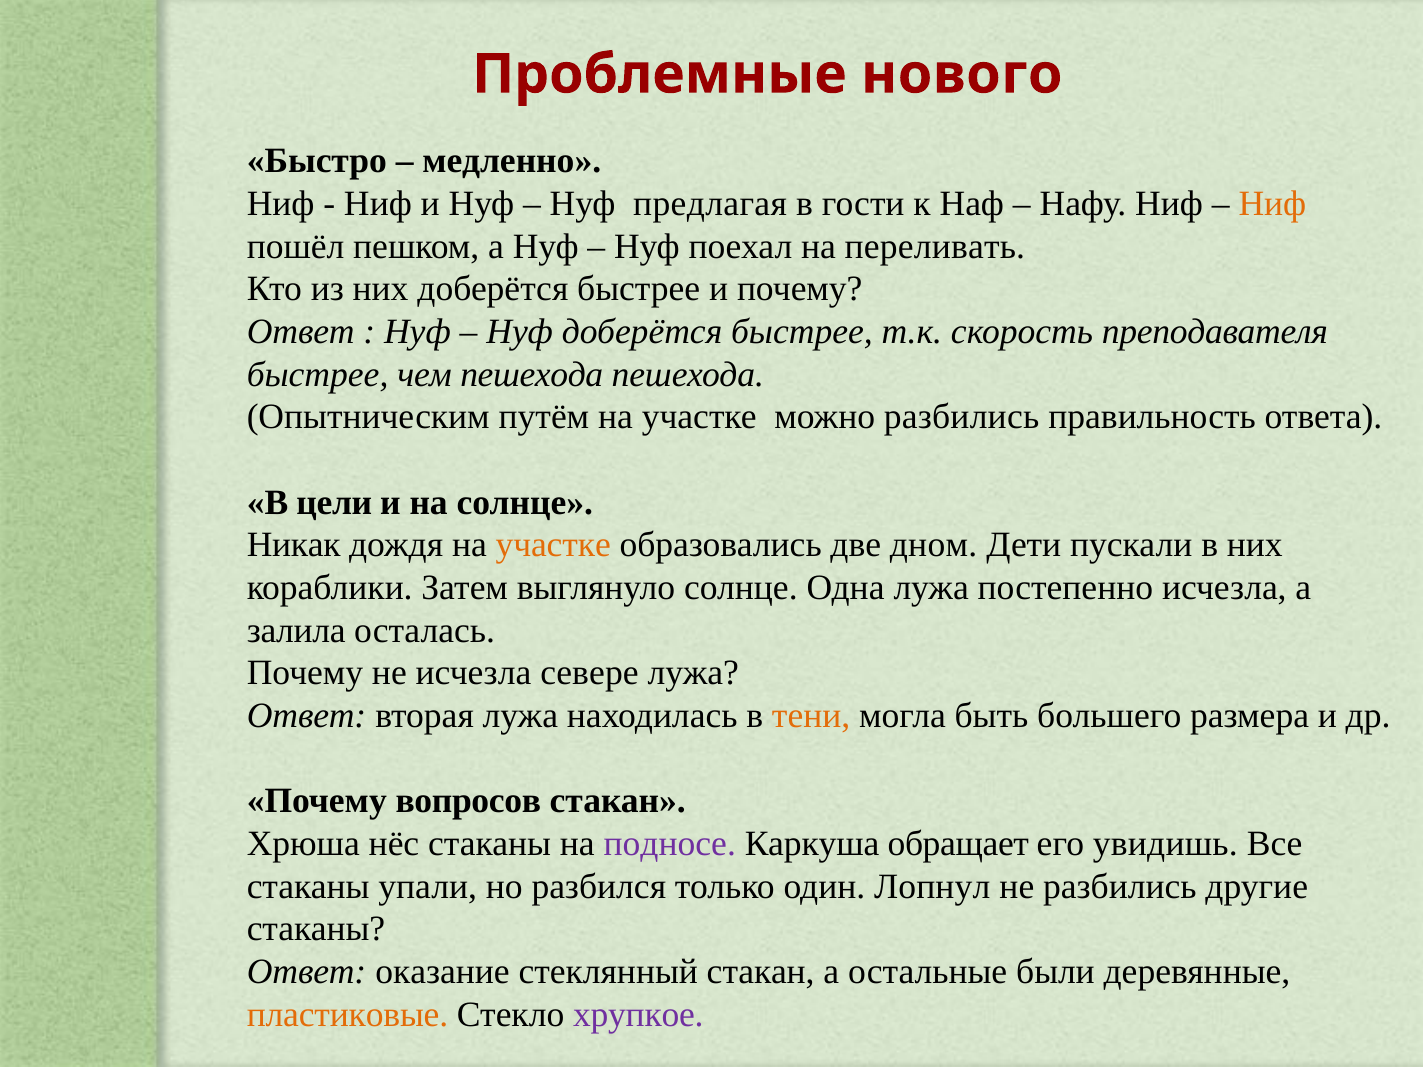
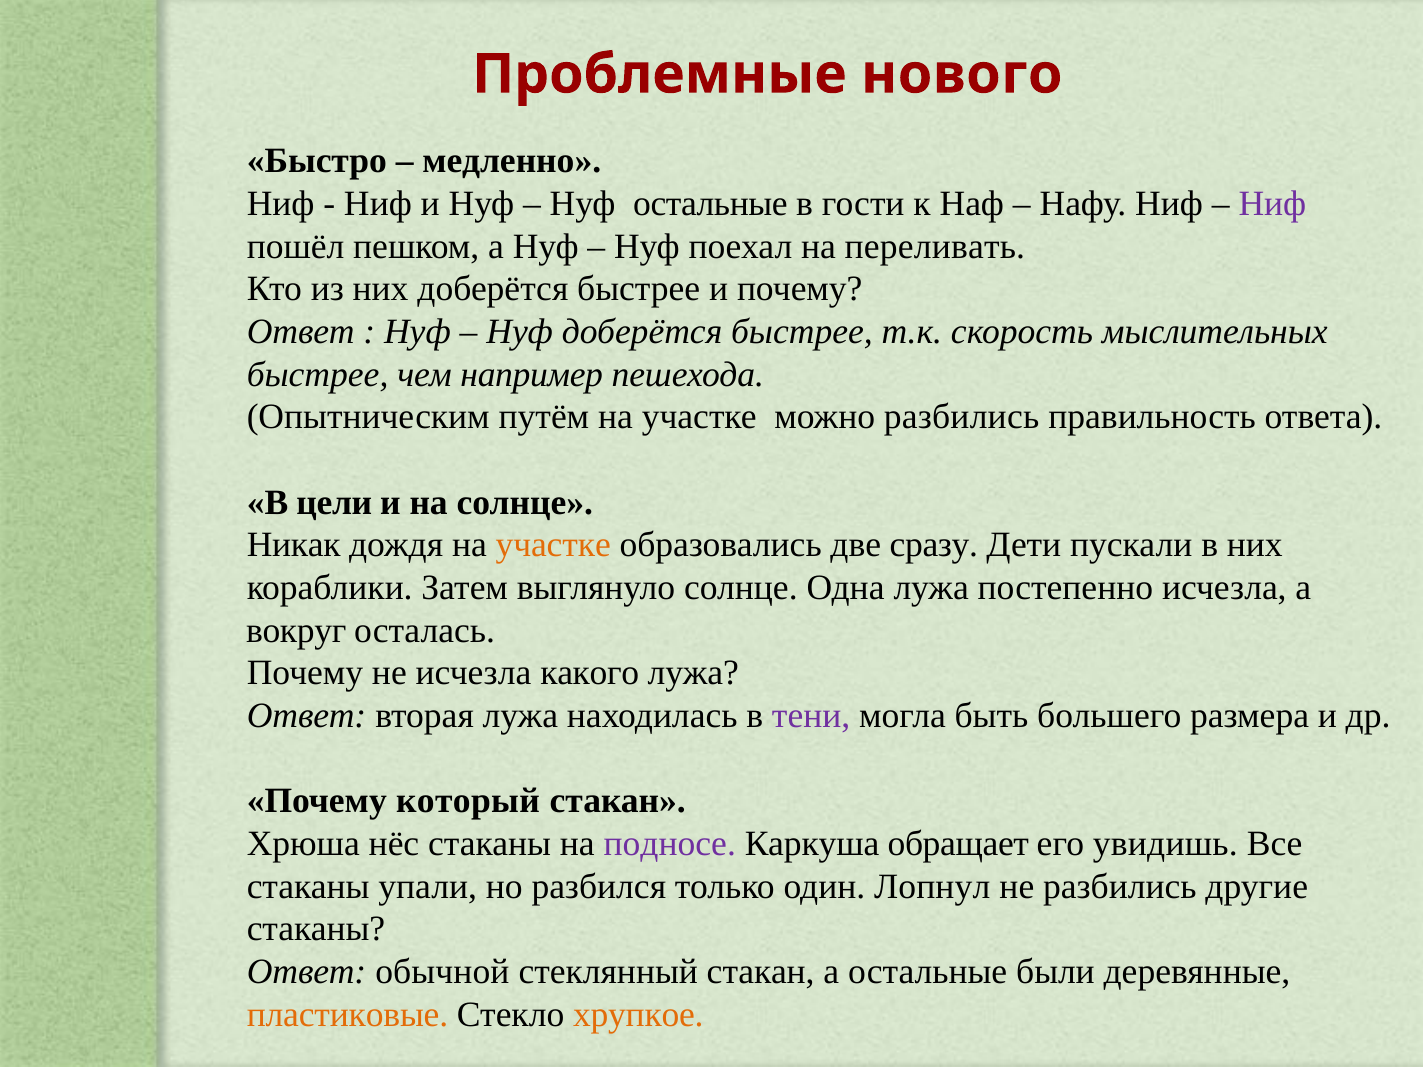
Нуф предлагая: предлагая -> остальные (710, 204)
Ниф colour: orange -> purple (1272, 204)
преподавателя: преподавателя -> мыслительных (1215, 332)
чем пешехода: пешехода -> например (532, 374)
дном: дном -> сразу (934, 545)
залила: залила -> вокруг (296, 631)
севере: севере -> какого (590, 673)
тени colour: orange -> purple (811, 716)
вопросов: вопросов -> который (468, 801)
оказание: оказание -> обычной (442, 972)
хрупкое colour: purple -> orange (638, 1015)
